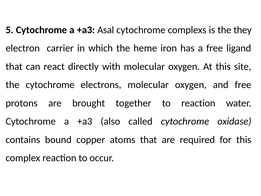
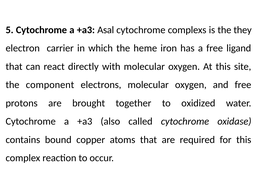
the cytochrome: cytochrome -> component (50, 85)
to reaction: reaction -> oxidized (198, 103)
